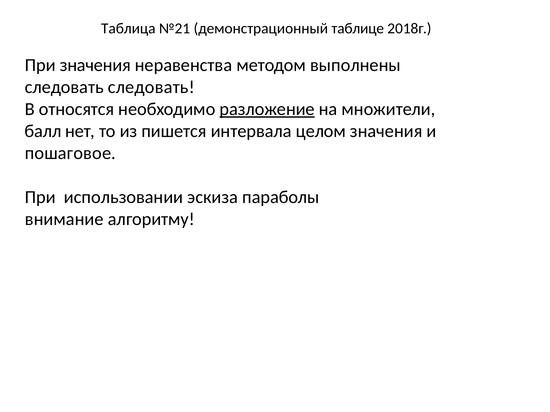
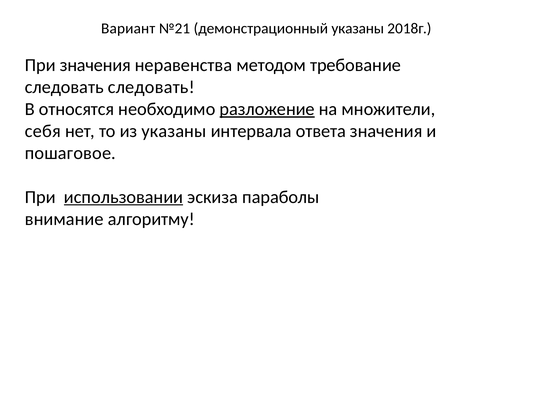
Таблица: Таблица -> Вариант (128, 29)
демонстрационный таблице: таблице -> указаны (358, 29)
выполнены: выполнены -> требование (356, 65)
балл: балл -> себя (43, 131)
из пишется: пишется -> указаны (174, 131)
целом: целом -> ответа (321, 131)
использовании underline: none -> present (124, 197)
